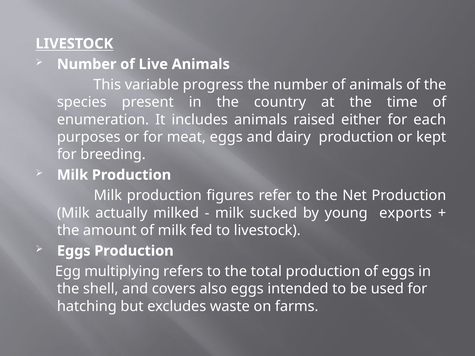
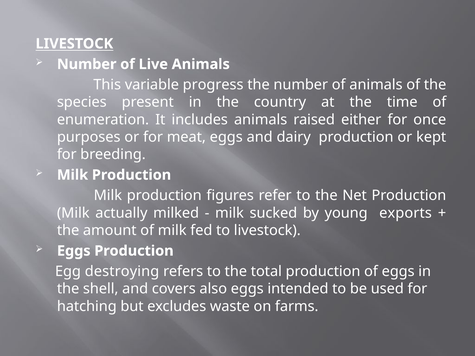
each: each -> once (430, 120)
multiplying: multiplying -> destroying (122, 272)
